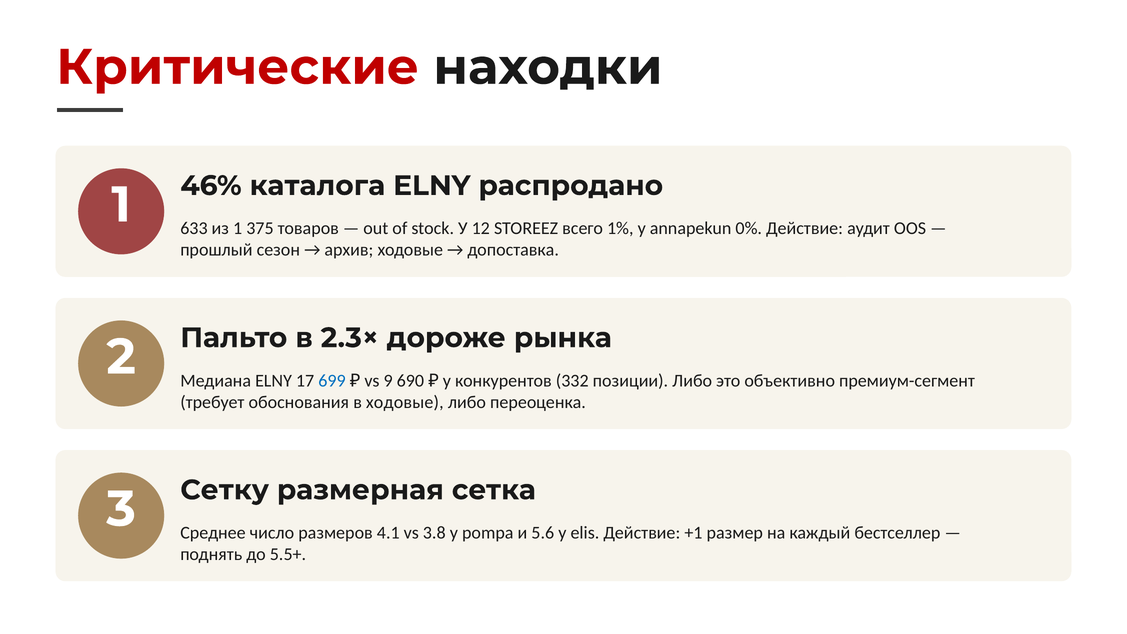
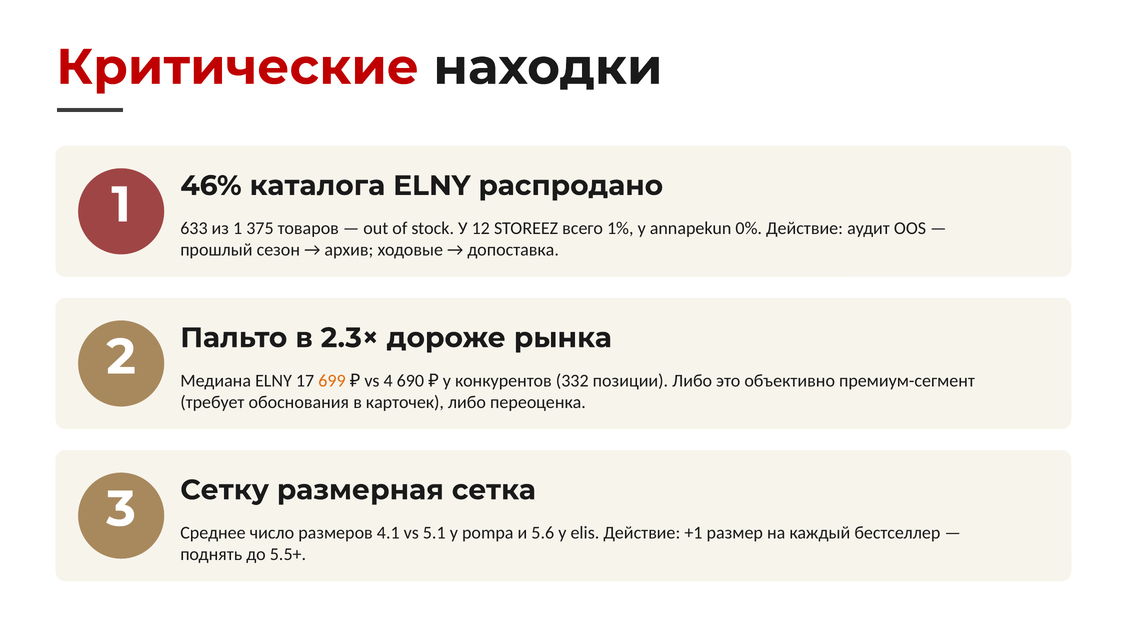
699 colour: blue -> orange (332, 381)
9: 9 -> 4 (388, 381)
в ходовые: ходовые -> карточек (405, 402)
3.8: 3.8 -> 5.1 (434, 533)
